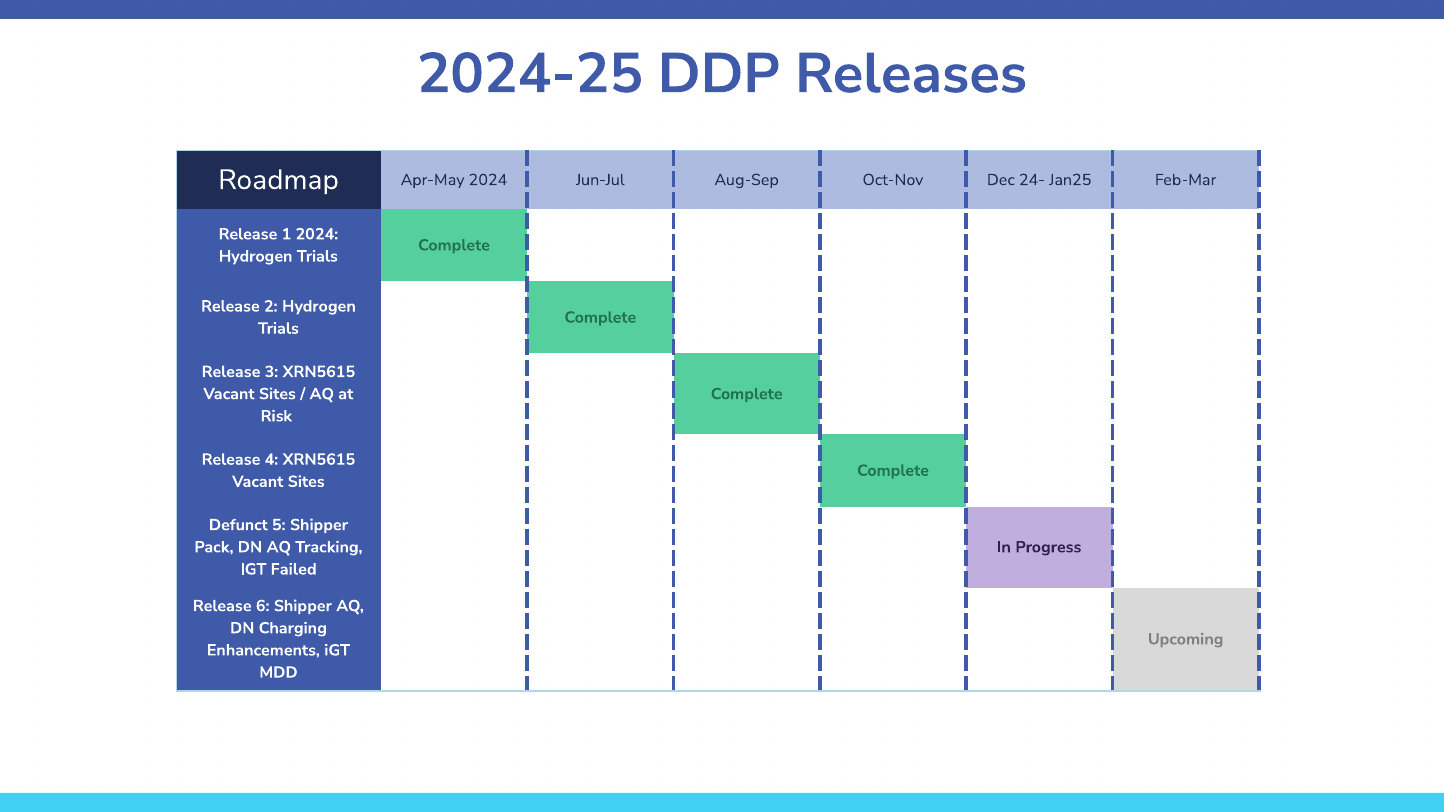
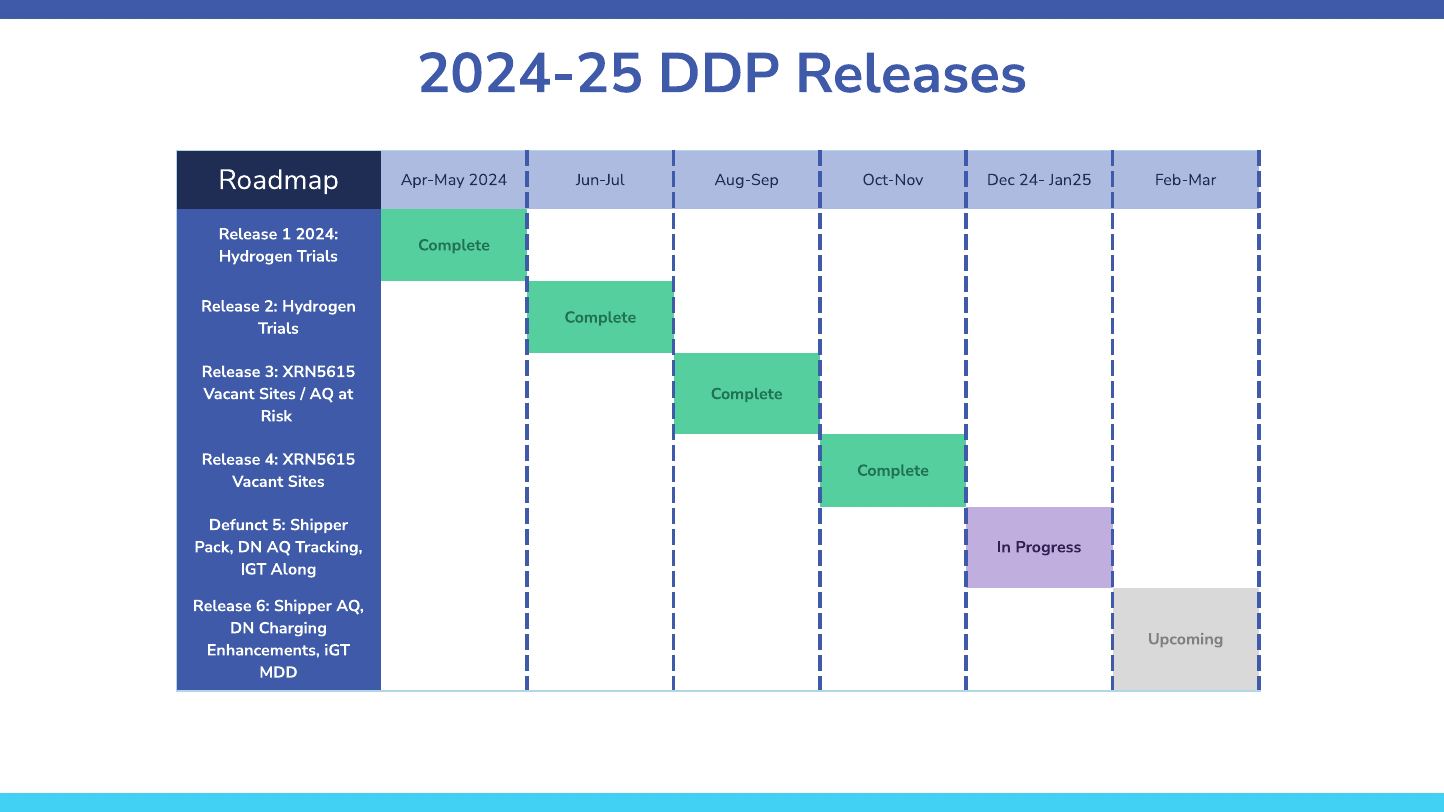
Failed: Failed -> Along (294, 569)
